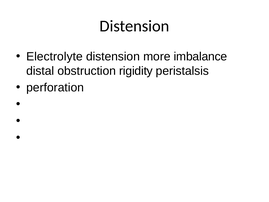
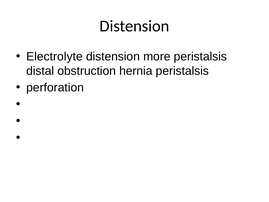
more imbalance: imbalance -> peristalsis (200, 56)
rigidity: rigidity -> hernia (136, 71)
